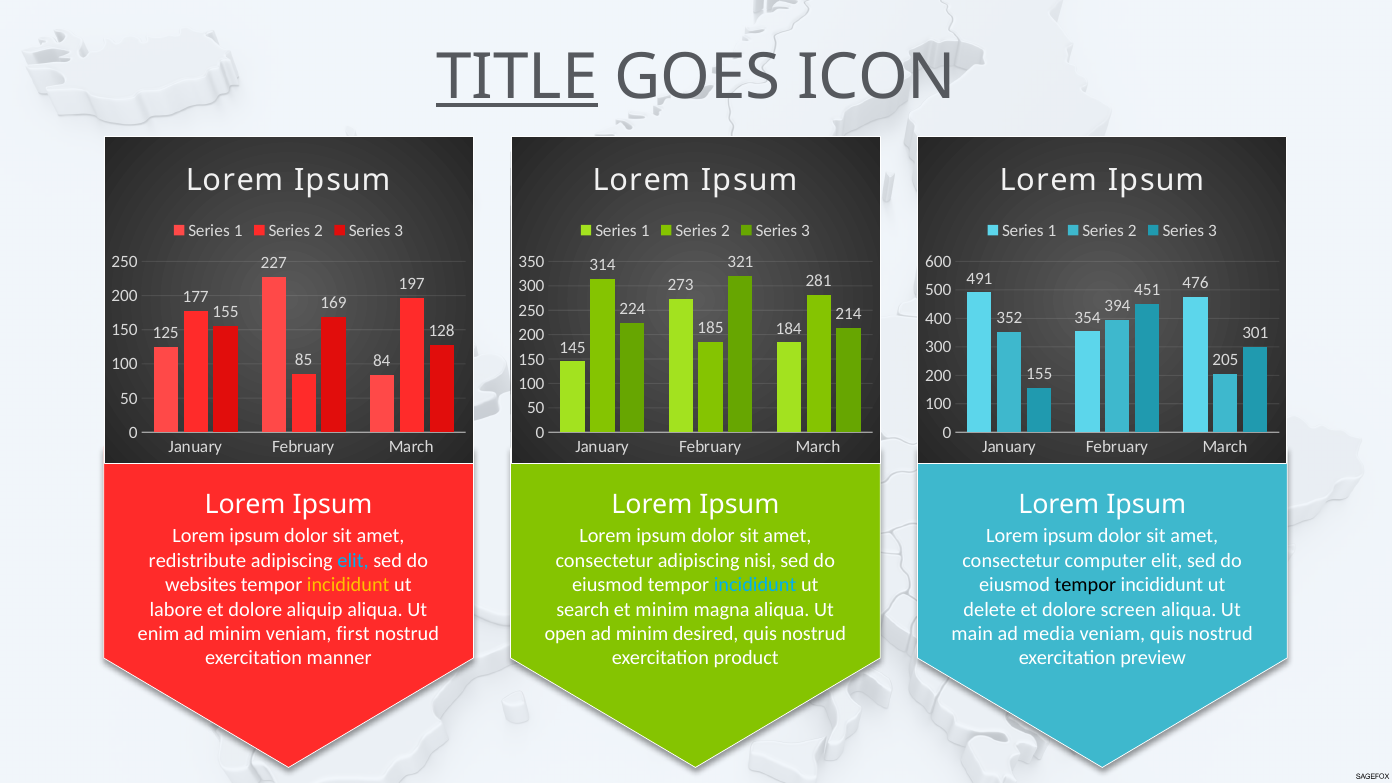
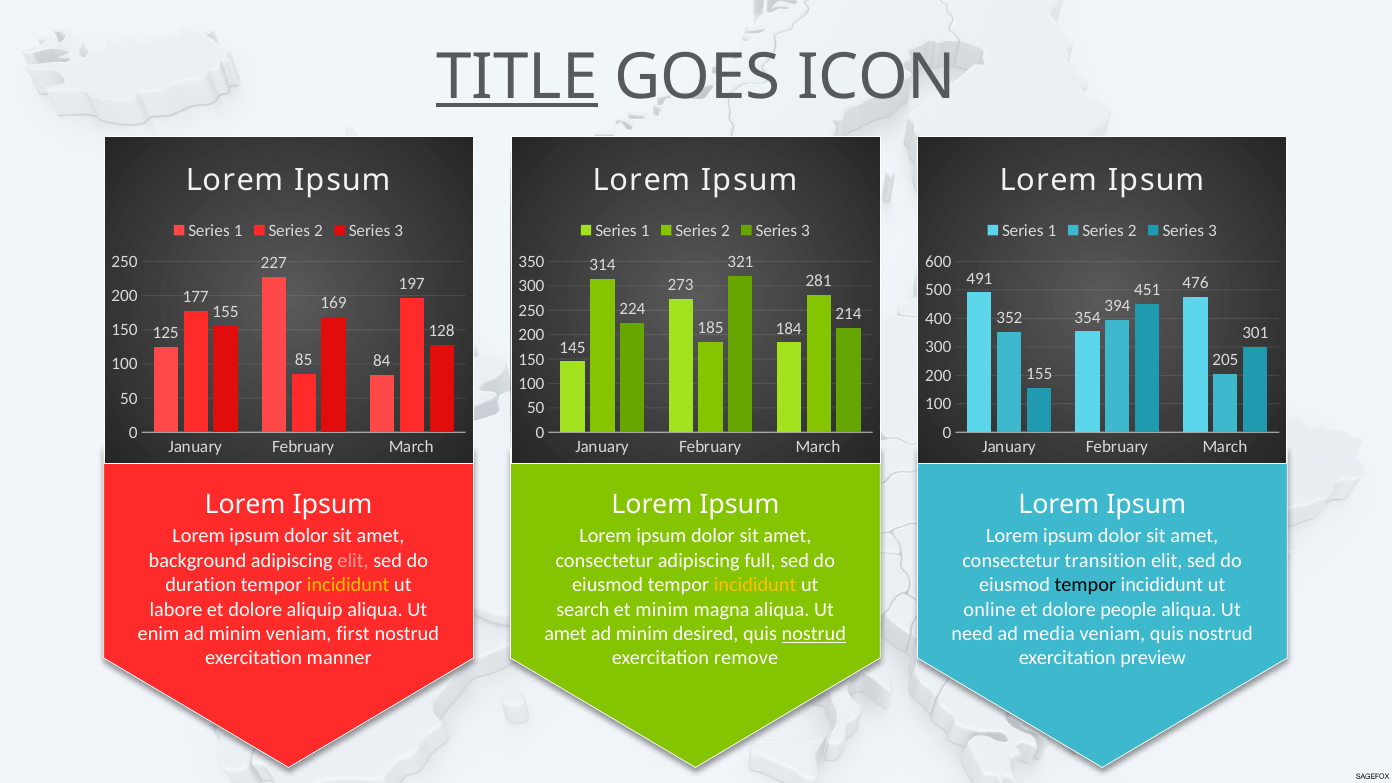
redistribute: redistribute -> background (197, 561)
elit colour: light blue -> pink (353, 561)
nisi: nisi -> full (760, 561)
computer: computer -> transition (1105, 561)
websites: websites -> duration (201, 585)
incididunt colour: light blue -> yellow (755, 585)
delete: delete -> online (990, 609)
screen: screen -> people (1128, 609)
open: open -> amet (565, 634)
nostrud underline: none -> present (814, 634)
main: main -> need (972, 634)
product: product -> remove (746, 658)
